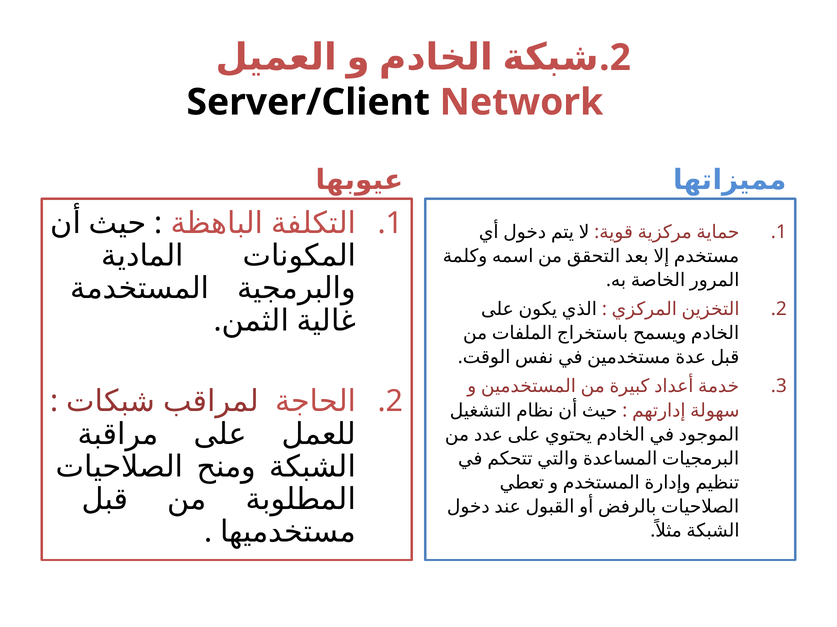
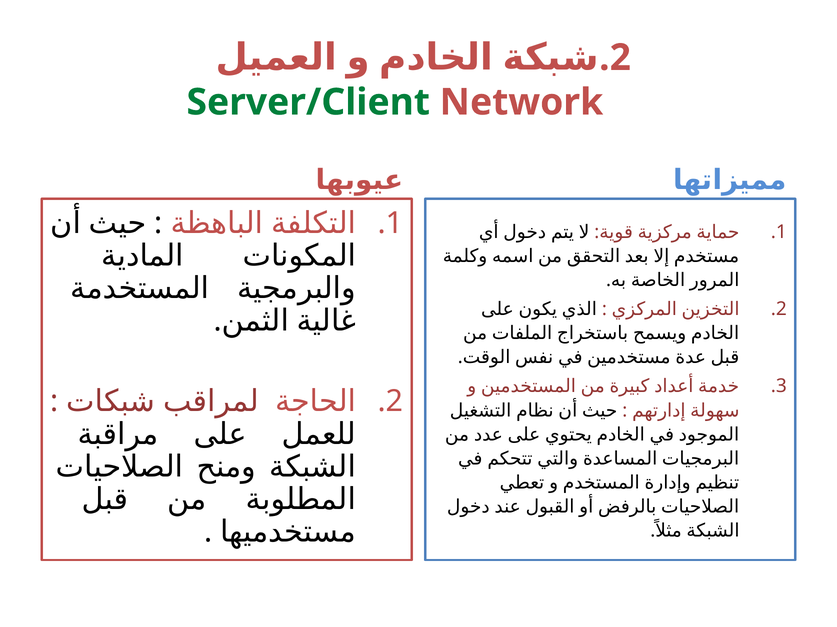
Server/Client colour: black -> green (308, 102)
